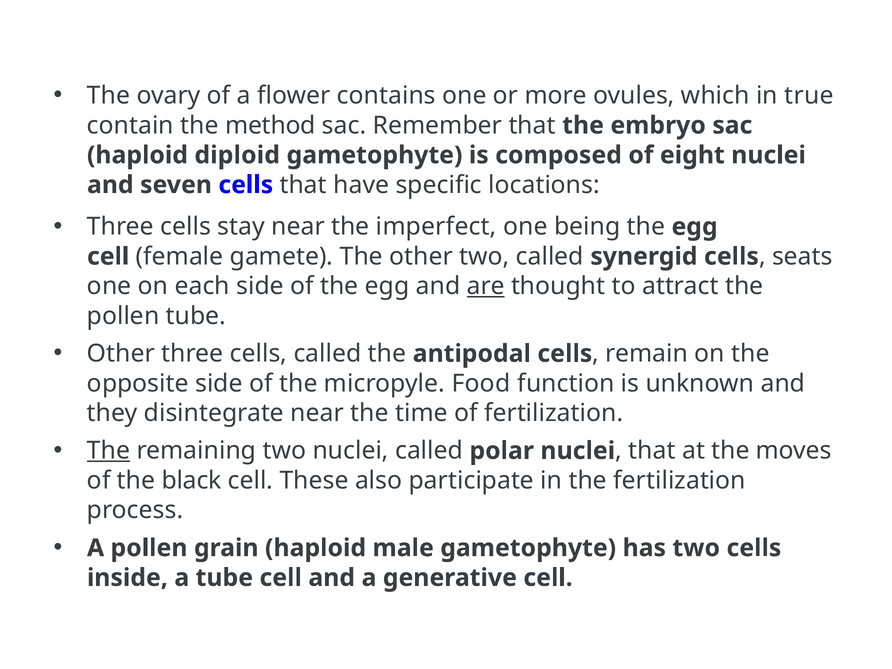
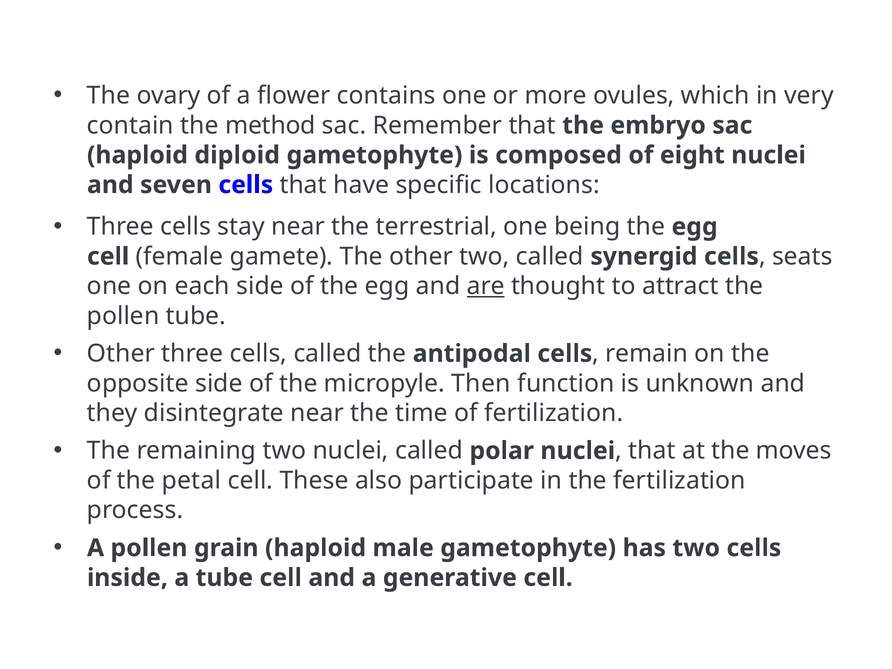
true: true -> very (809, 96)
imperfect: imperfect -> terrestrial (436, 227)
Food: Food -> Then (481, 383)
The underline: present -> none (109, 451)
black: black -> petal (191, 481)
